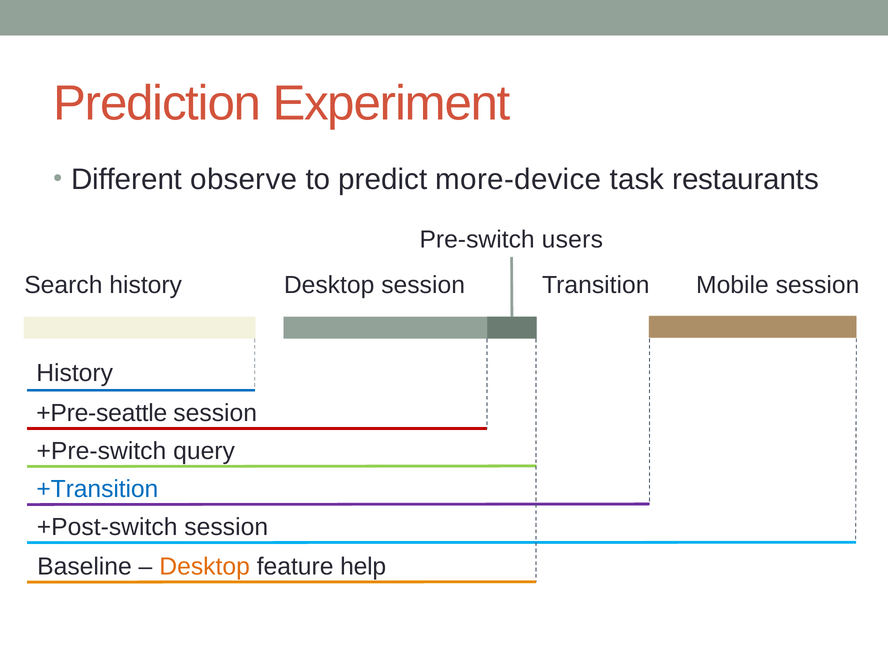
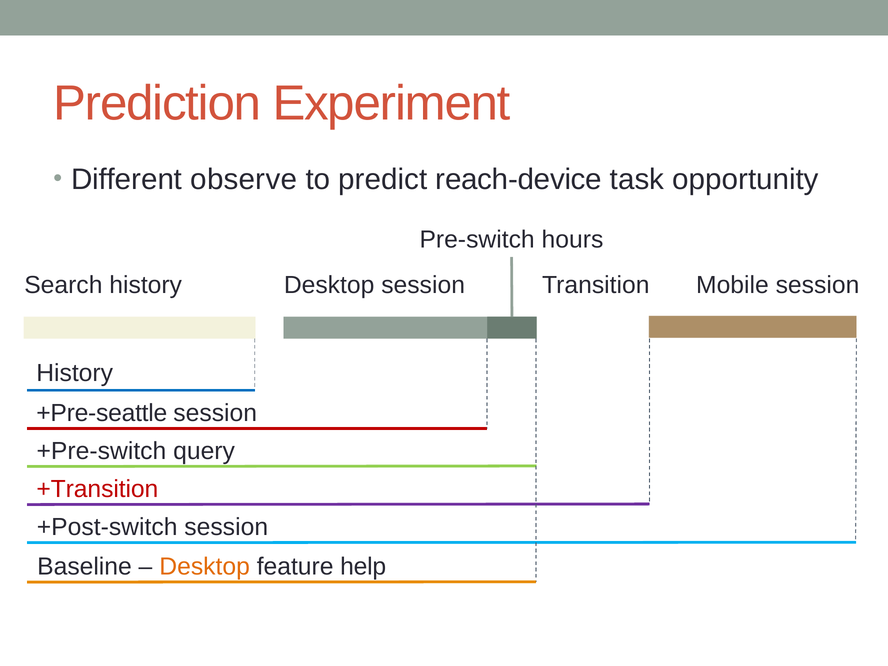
more-device: more-device -> reach-device (519, 180)
restaurants: restaurants -> opportunity (746, 180)
users: users -> hours (572, 240)
+Transition colour: blue -> red (97, 489)
